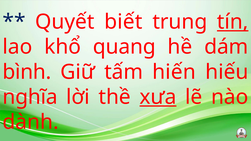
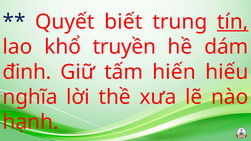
quang: quang -> truyền (124, 47)
bình: bình -> đinh (27, 72)
xưa underline: present -> none (158, 97)
dành: dành -> hạnh (31, 122)
